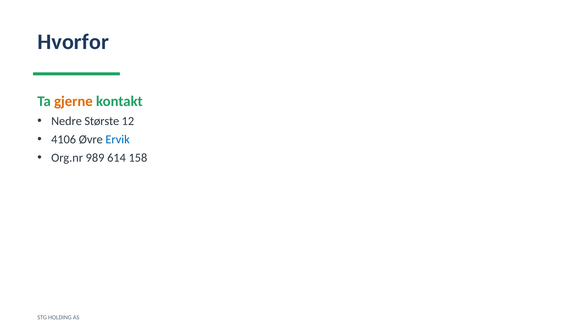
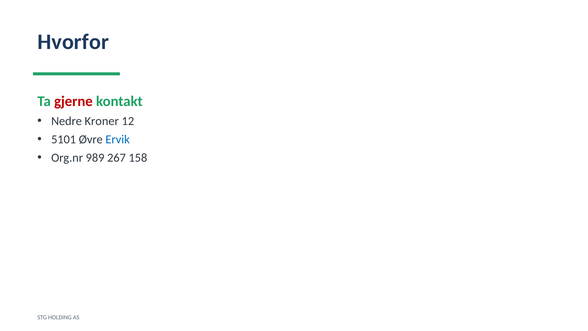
gjerne colour: orange -> red (73, 101)
Største: Største -> Kroner (102, 121)
4106: 4106 -> 5101 (64, 139)
614: 614 -> 267 (116, 158)
